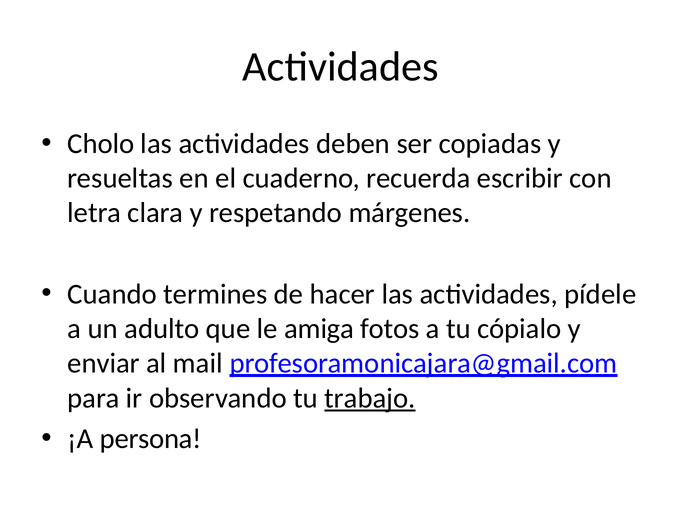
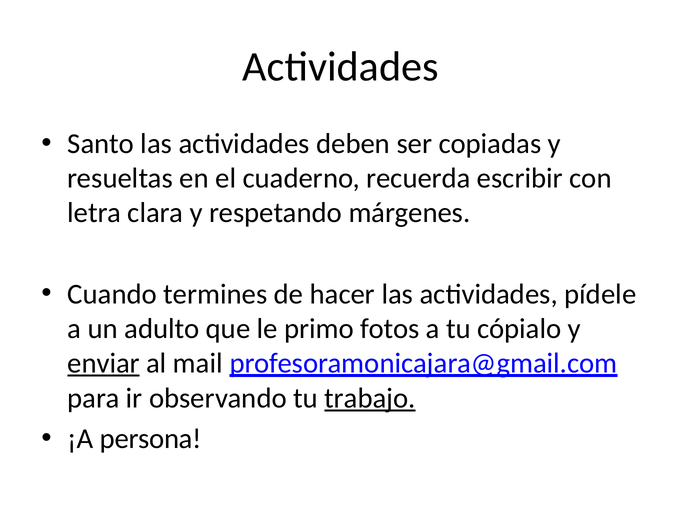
Cholo: Cholo -> Santo (101, 144)
amiga: amiga -> primo (319, 329)
enviar underline: none -> present (104, 363)
